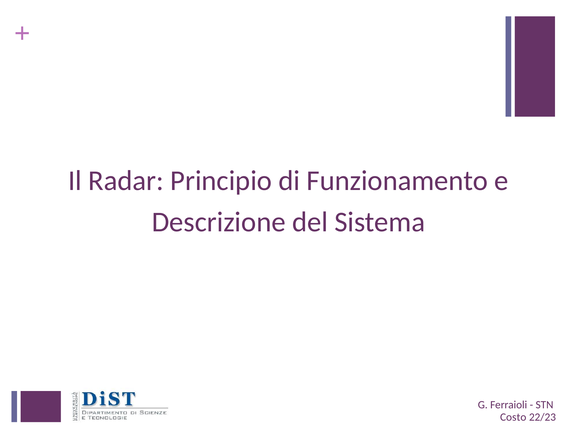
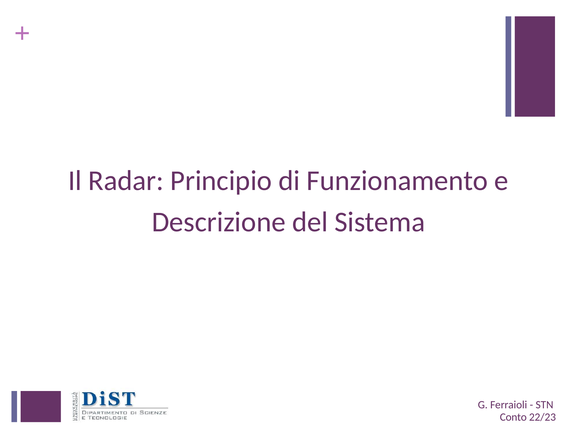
Costo: Costo -> Conto (513, 417)
